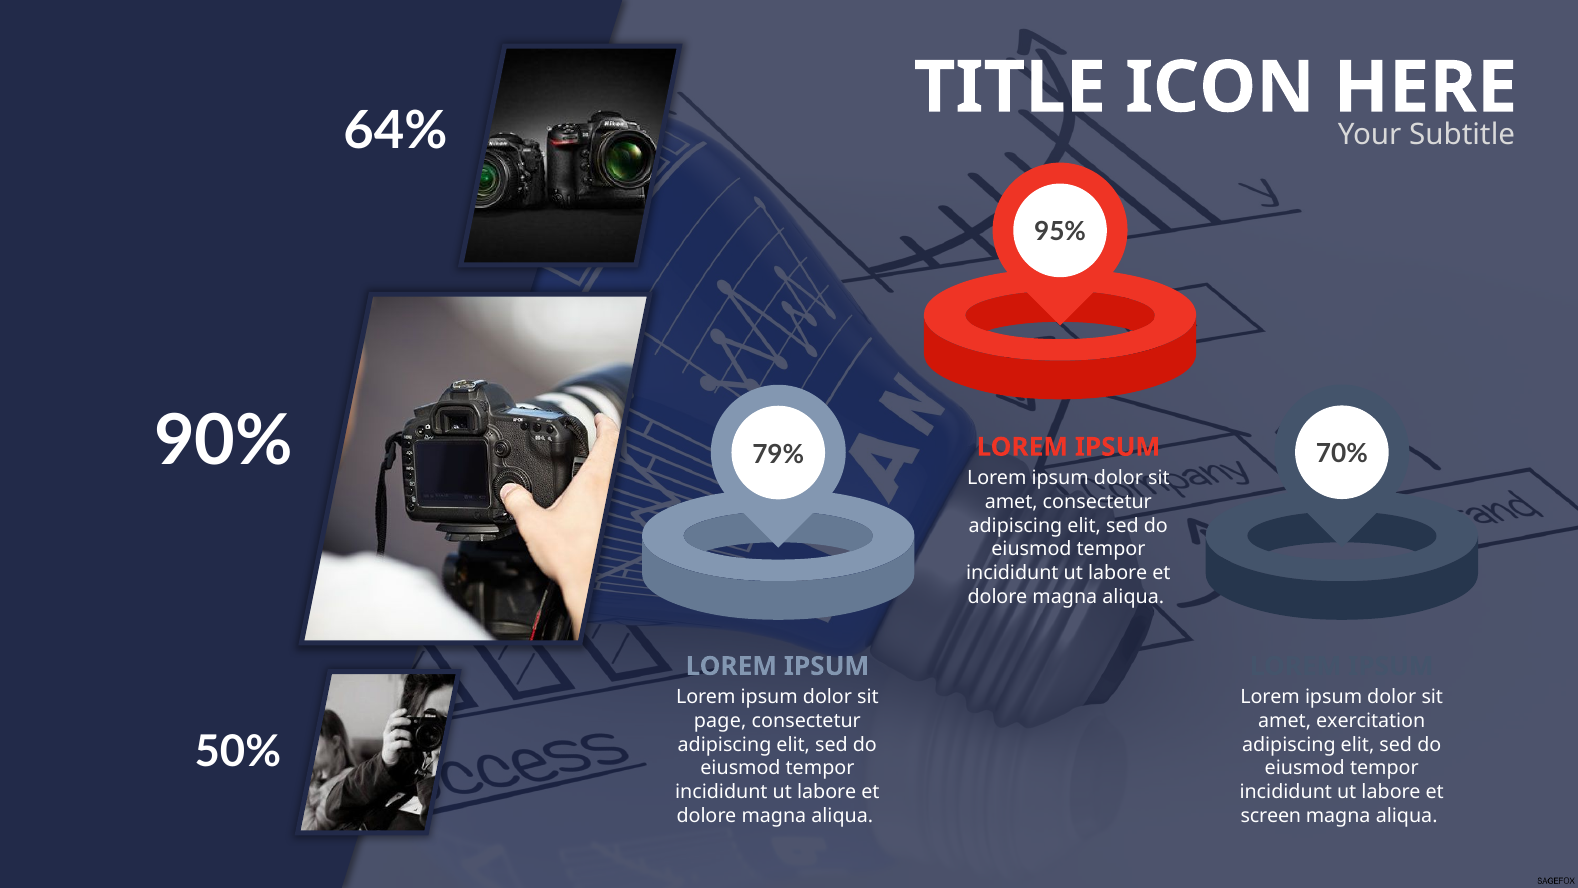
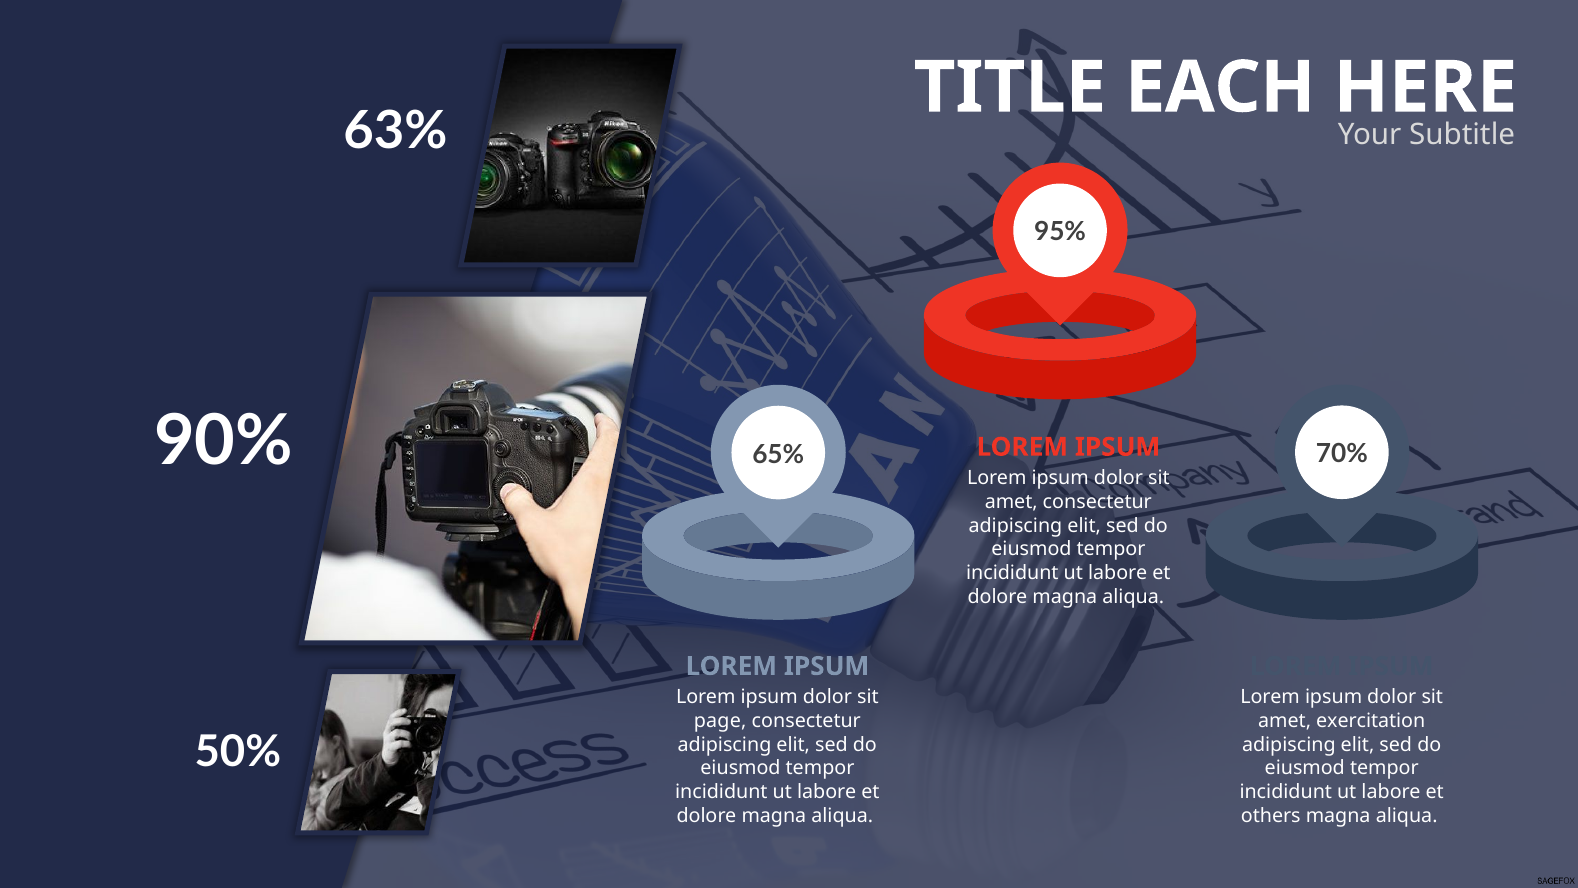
ICON: ICON -> EACH (1220, 88)
64%: 64% -> 63% (395, 131)
79%: 79% -> 65% (778, 454)
screen: screen -> others (1271, 815)
